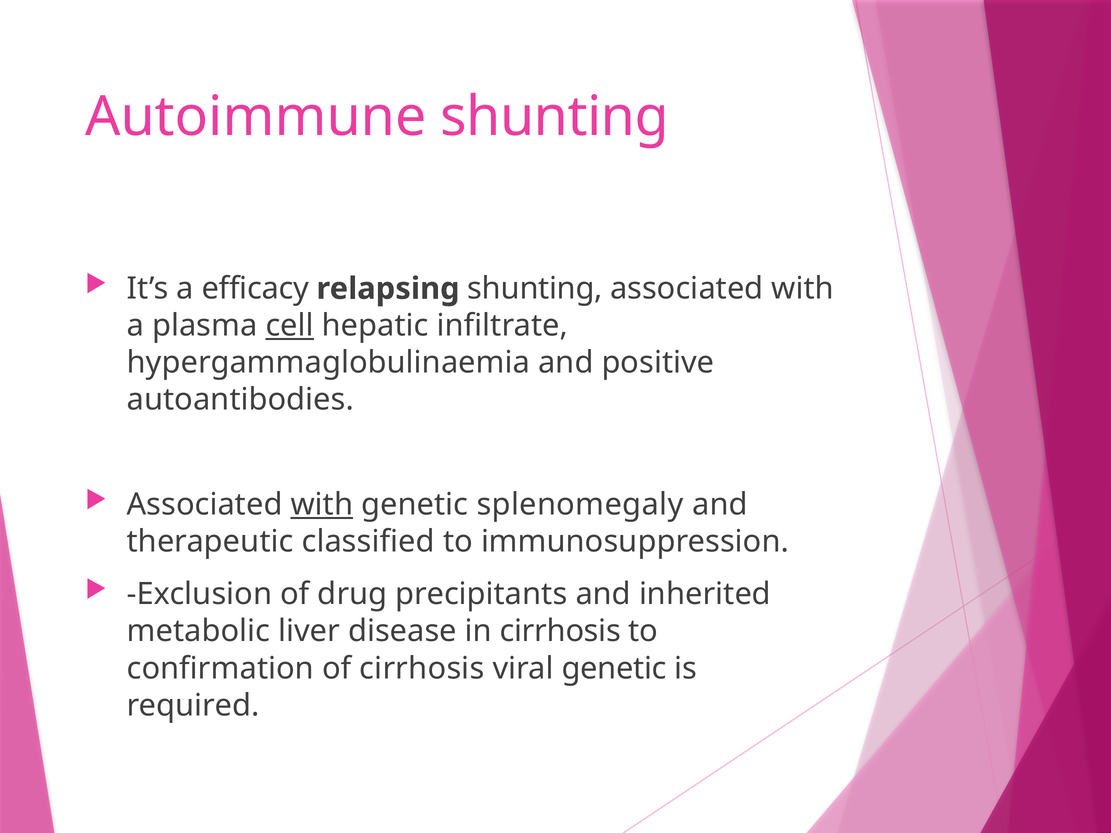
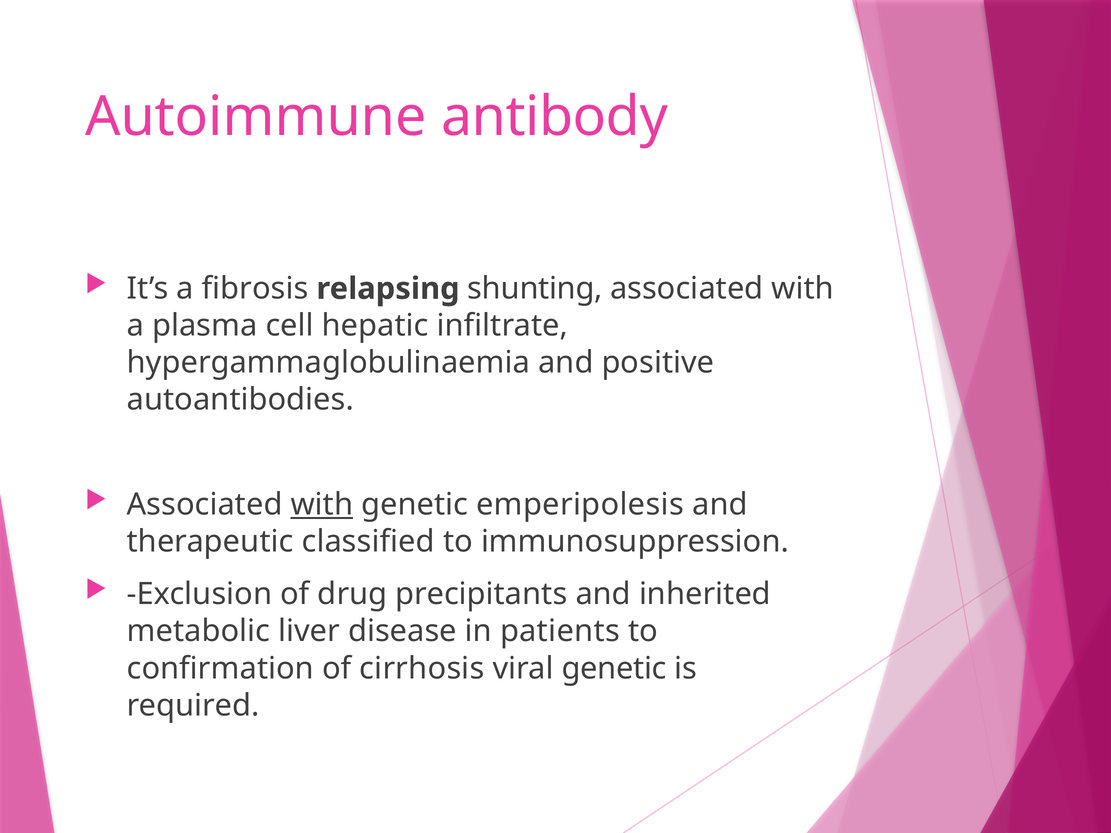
Autoimmune shunting: shunting -> antibody (555, 117)
efficacy: efficacy -> fibrosis (255, 289)
cell underline: present -> none (290, 326)
splenomegaly: splenomegaly -> emperipolesis (580, 505)
in cirrhosis: cirrhosis -> patients (560, 631)
